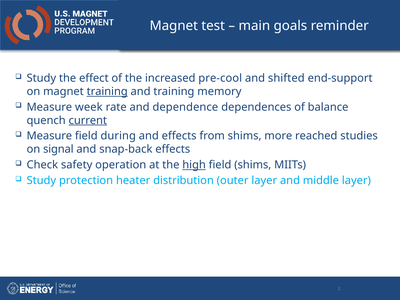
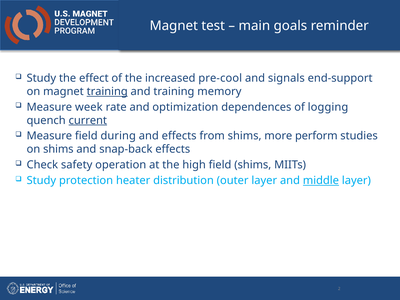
shifted: shifted -> signals (286, 78)
dependence: dependence -> optimization (185, 107)
balance: balance -> logging (328, 107)
reached: reached -> perform (316, 136)
on signal: signal -> shims (58, 149)
high underline: present -> none (194, 165)
middle underline: none -> present (321, 180)
